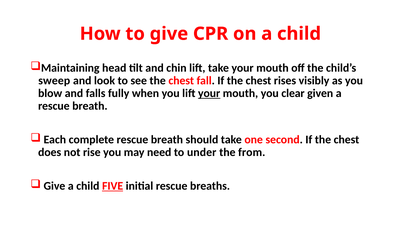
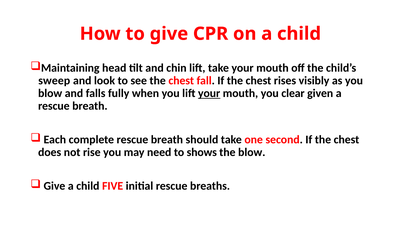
under: under -> shows (202, 152)
the from: from -> blow (252, 152)
FIVE underline: present -> none (113, 186)
